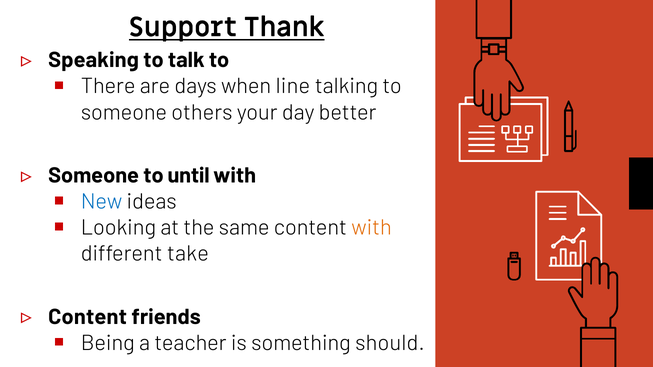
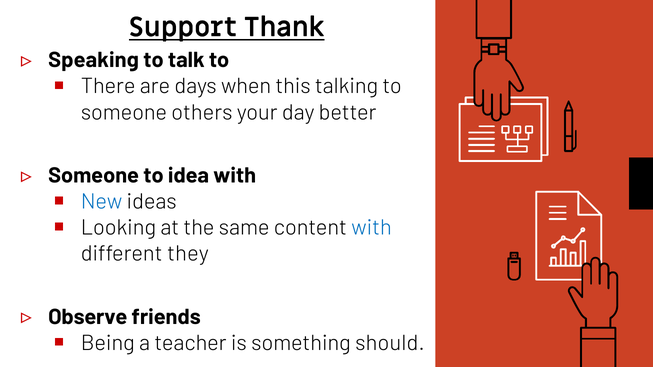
line: line -> this (293, 86)
until: until -> idea (189, 176)
with colour: orange -> blue (371, 228)
take: take -> they (188, 254)
Content: Content -> Observe (88, 317)
